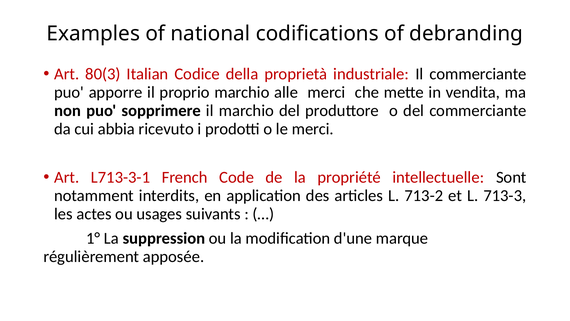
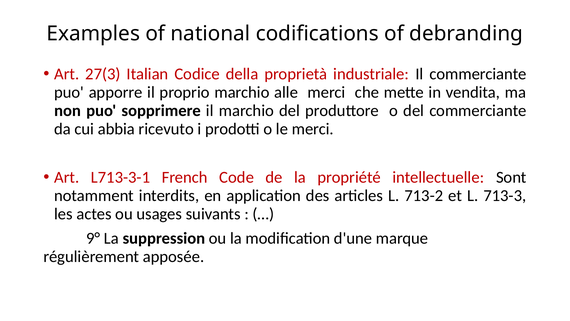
80(3: 80(3 -> 27(3 (103, 74)
1°: 1° -> 9° (93, 238)
